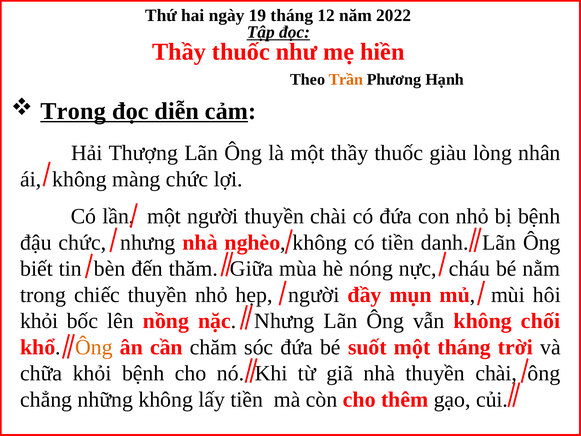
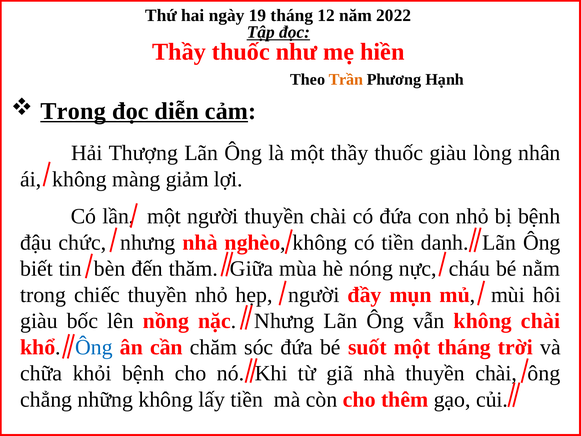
màng chức: chức -> giảm (187, 179)
khỏi: khỏi -> giàu (39, 321)
không chối: chối -> chài (541, 321)
Ông colour: orange -> blue (94, 347)
